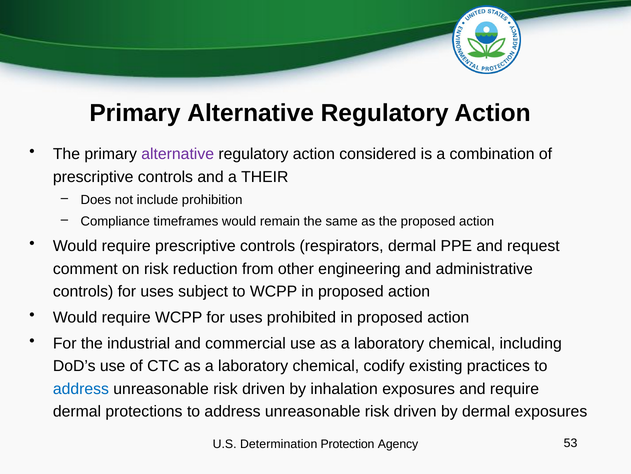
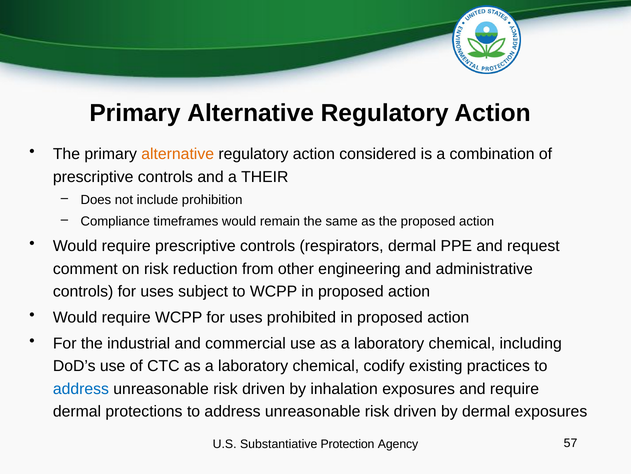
alternative colour: purple -> orange (178, 154)
Determination: Determination -> Substantiative (279, 444)
53: 53 -> 57 (571, 443)
